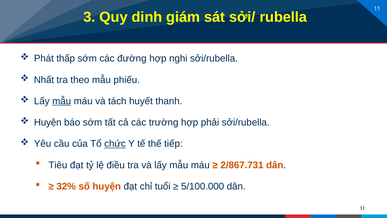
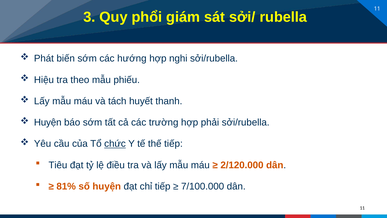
dinh: dinh -> phổi (147, 17)
thấp: thấp -> biến (66, 58)
đường: đường -> hướng (132, 58)
Nhất: Nhất -> Hiệu (44, 80)
mẫu underline: present -> none (62, 101)
2/867.731: 2/867.731 -> 2/120.000 (242, 165)
32%: 32% -> 81% (66, 186)
chỉ tuổi: tuổi -> tiếp (163, 186)
5/100.000: 5/100.000 -> 7/100.000 (203, 186)
